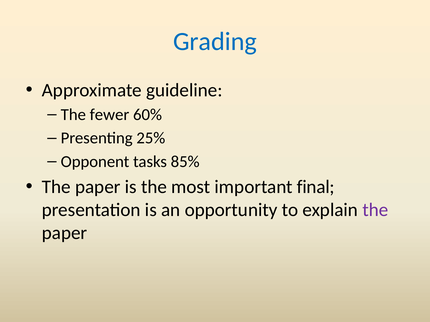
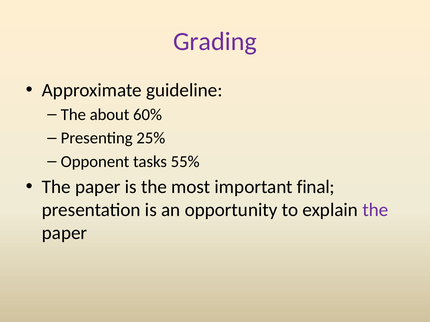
Grading colour: blue -> purple (215, 42)
fewer: fewer -> about (110, 115)
85%: 85% -> 55% (185, 162)
